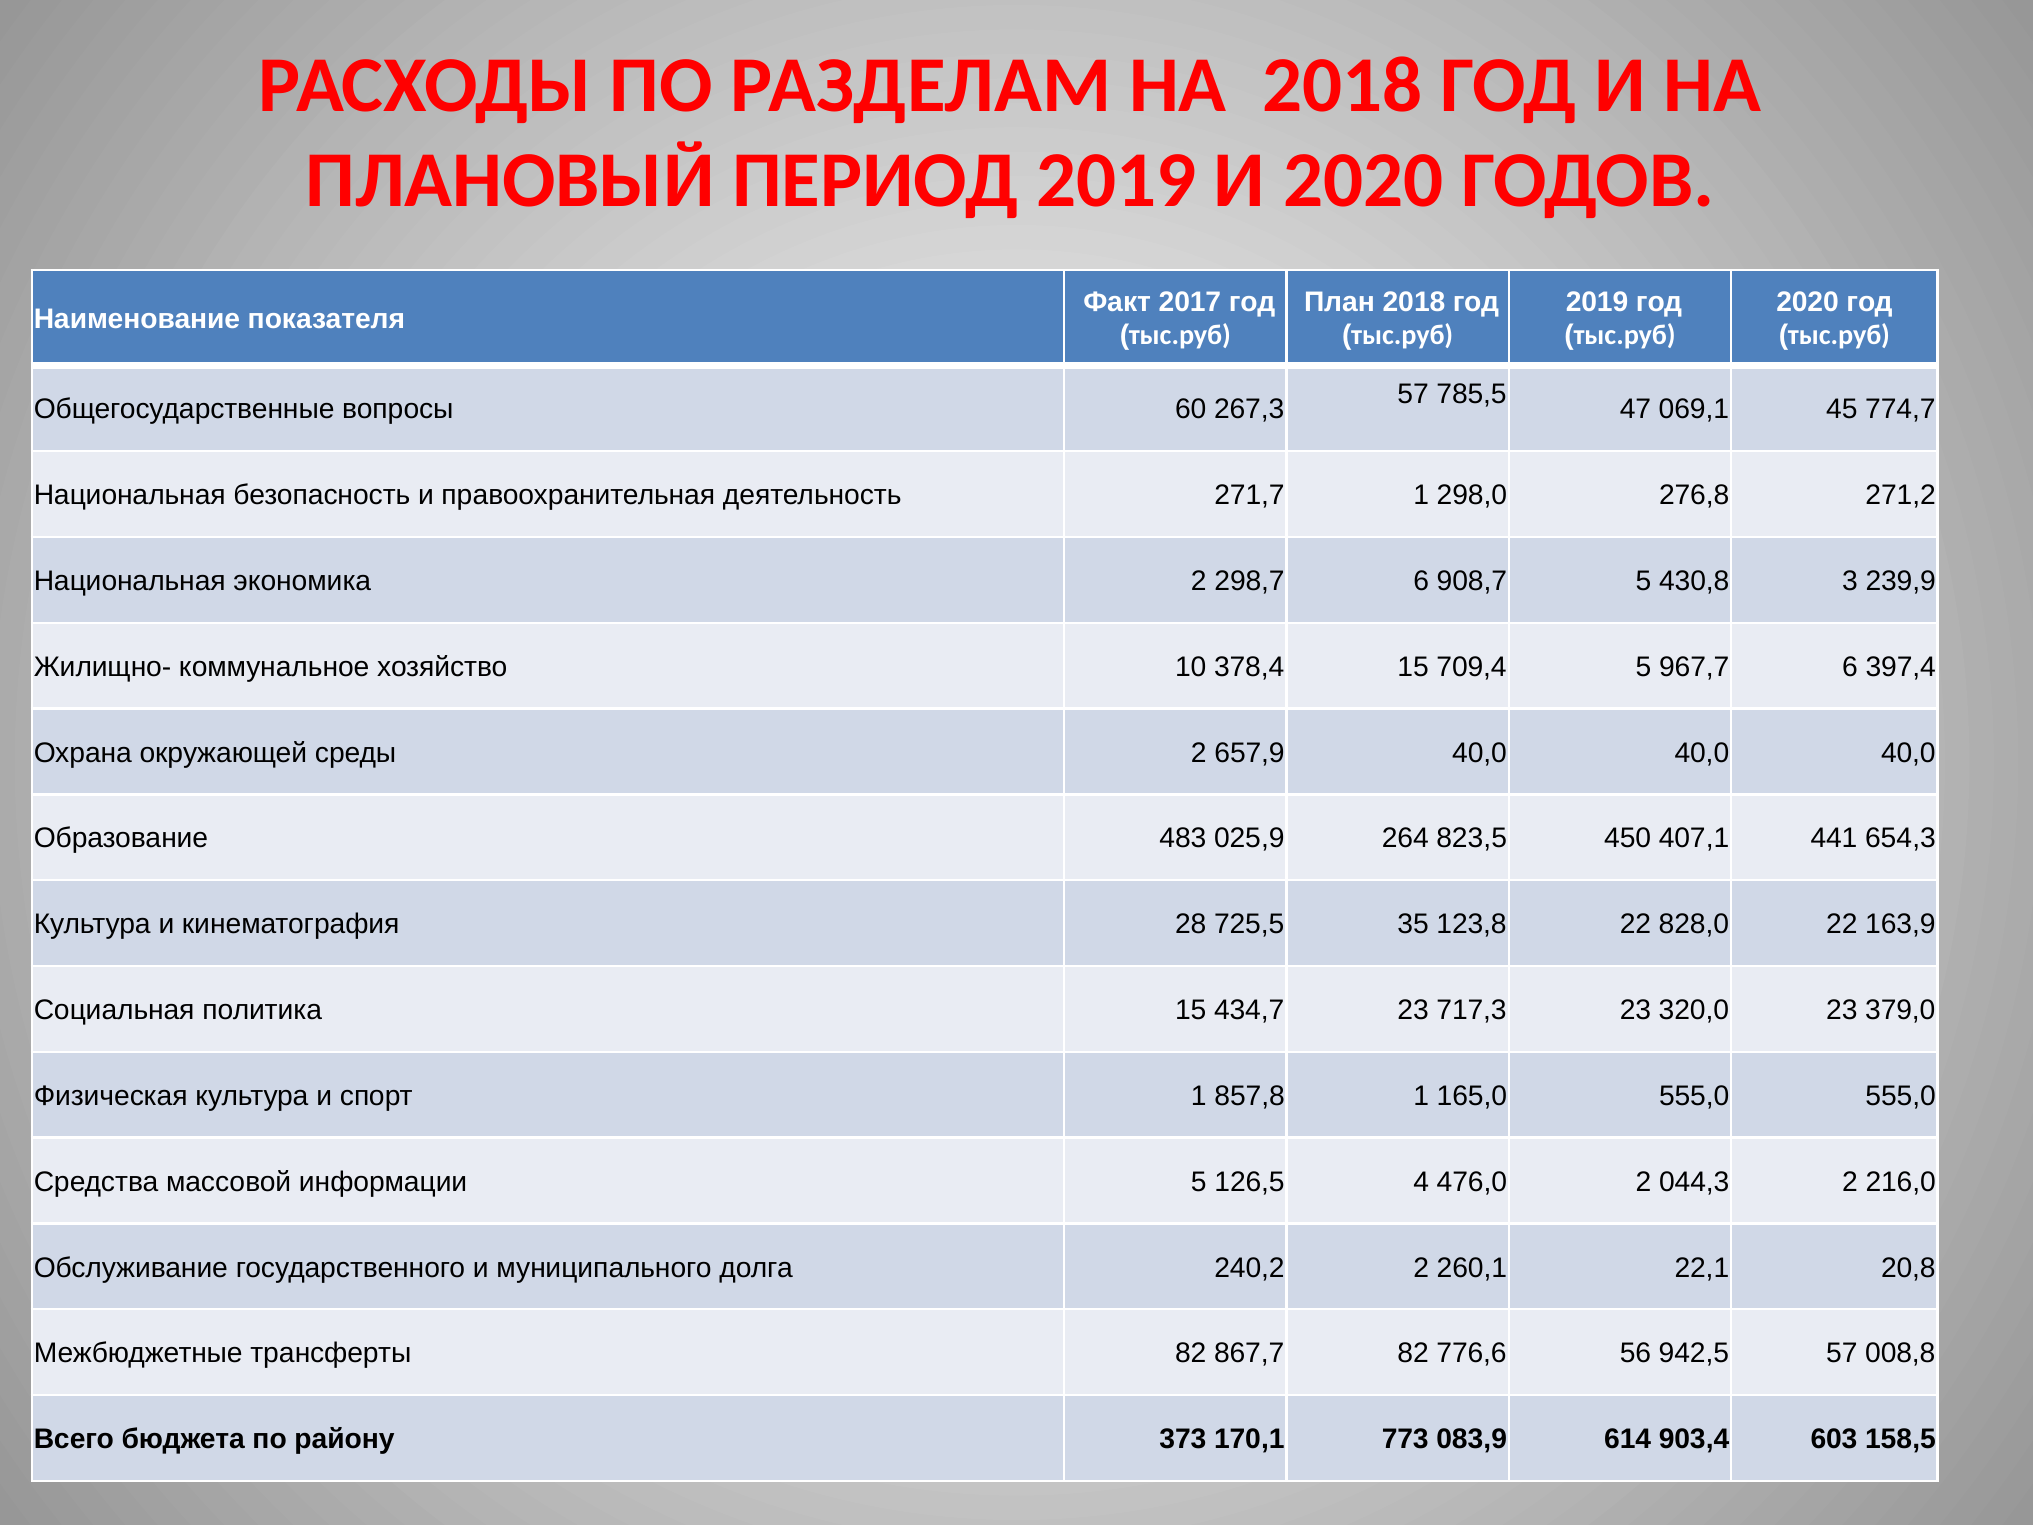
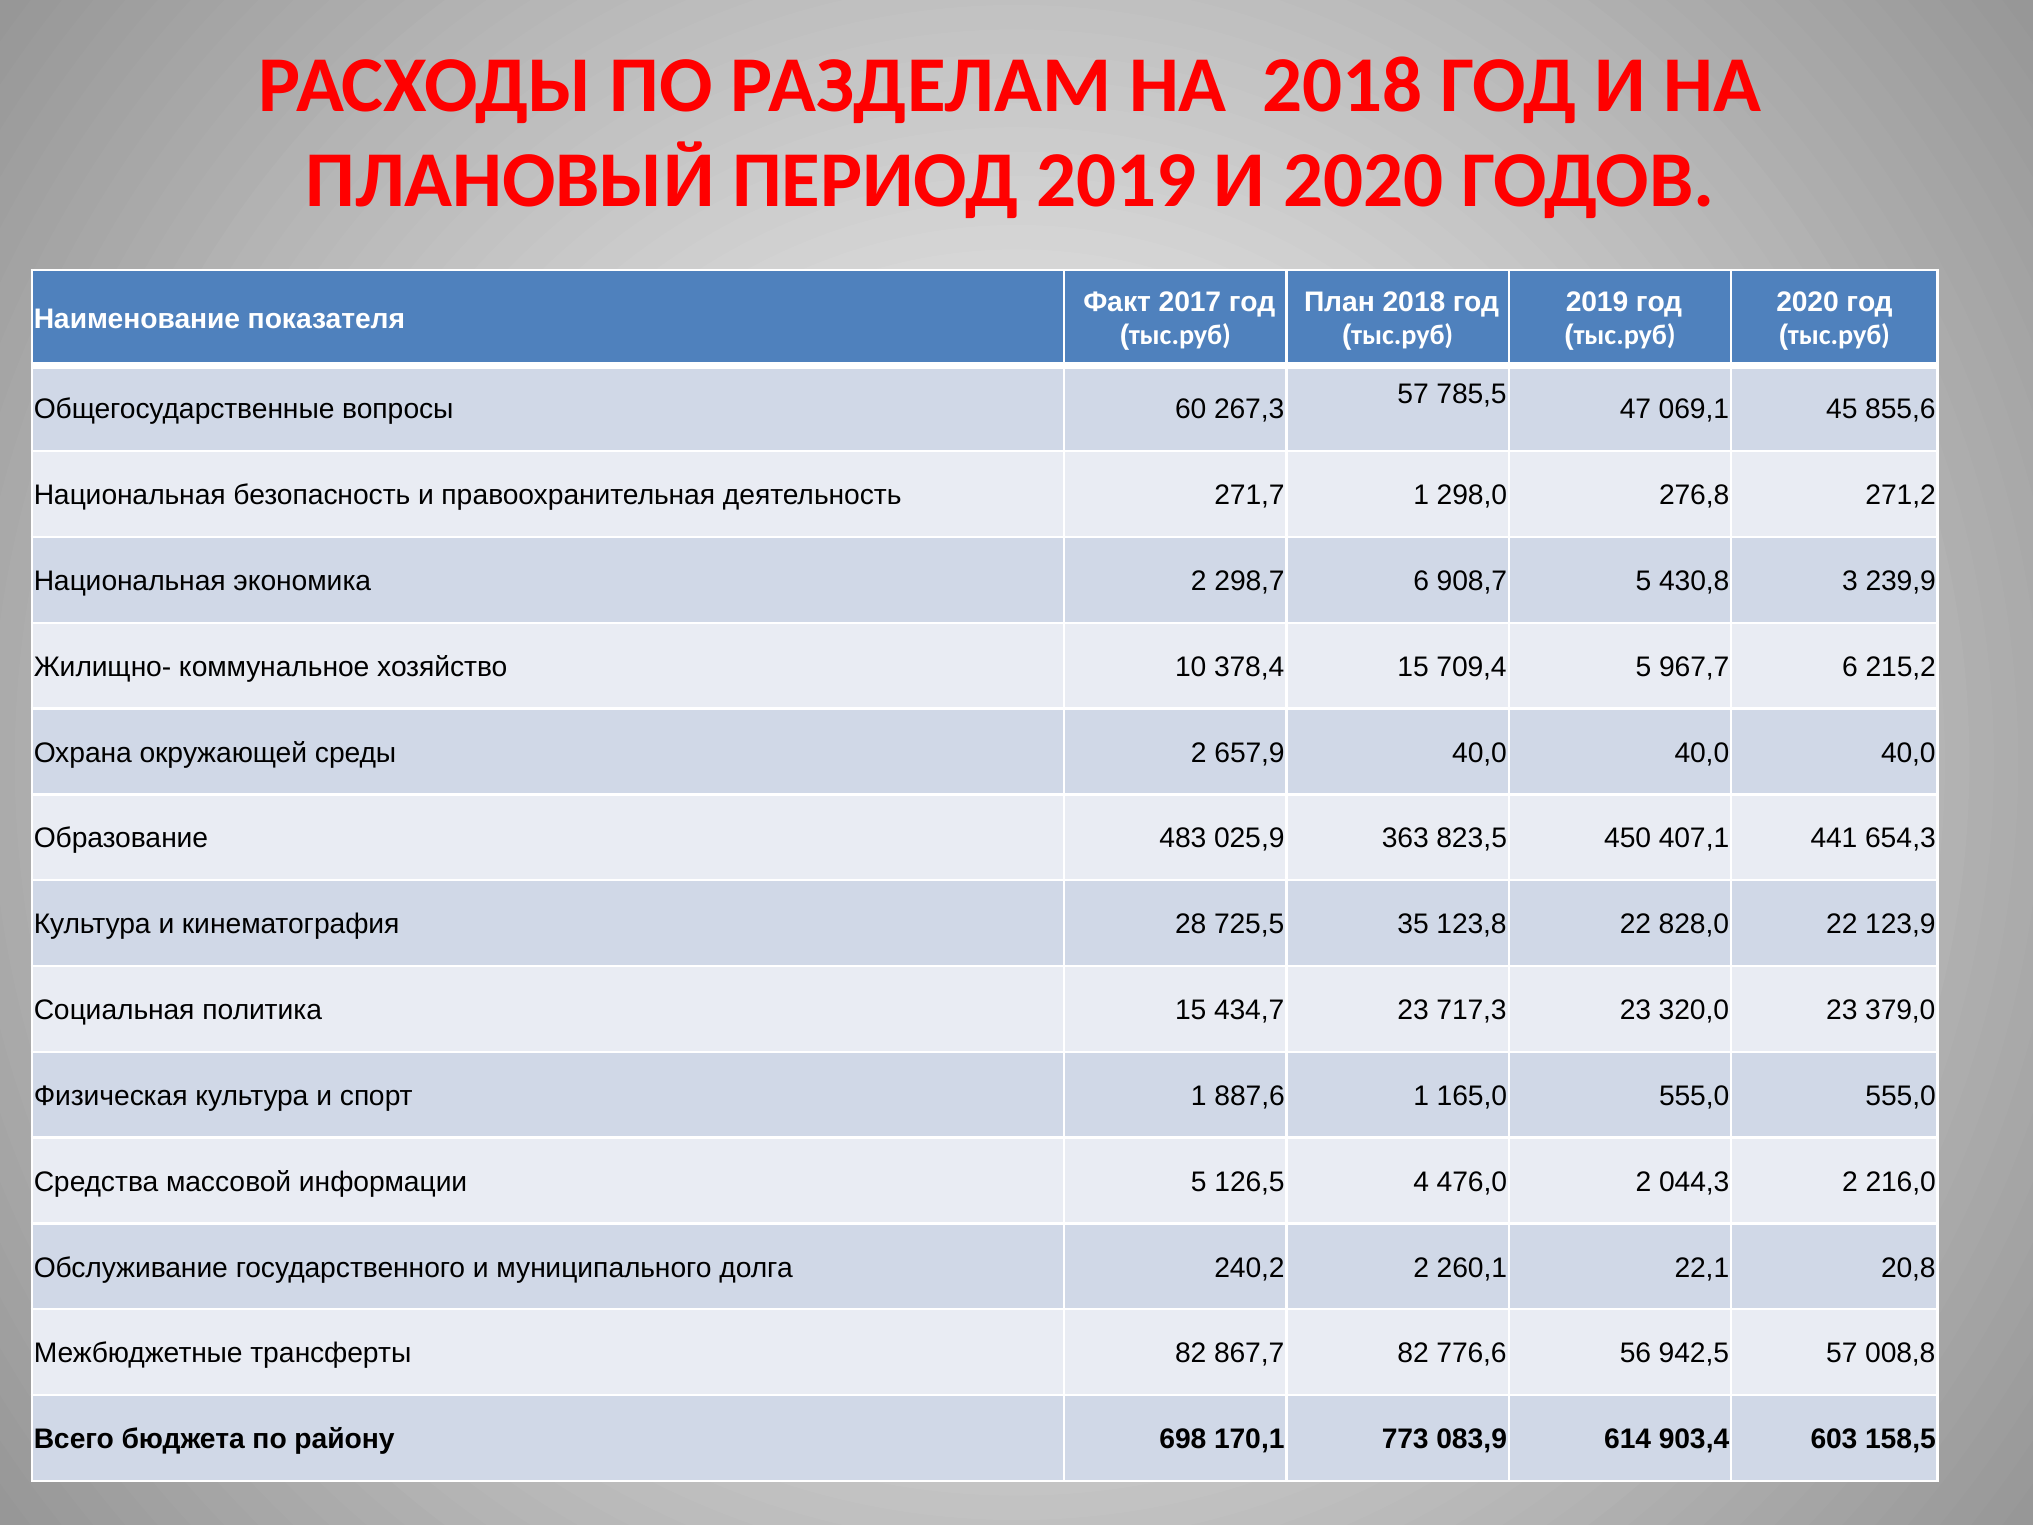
774,7: 774,7 -> 855,6 (1900, 410)
397,4: 397,4 -> 215,2 (1901, 667)
264: 264 -> 363 (1405, 839)
163,9: 163,9 -> 123,9 (1900, 924)
857,8: 857,8 -> 887,6 (1250, 1096)
373: 373 -> 698 (1183, 1439)
